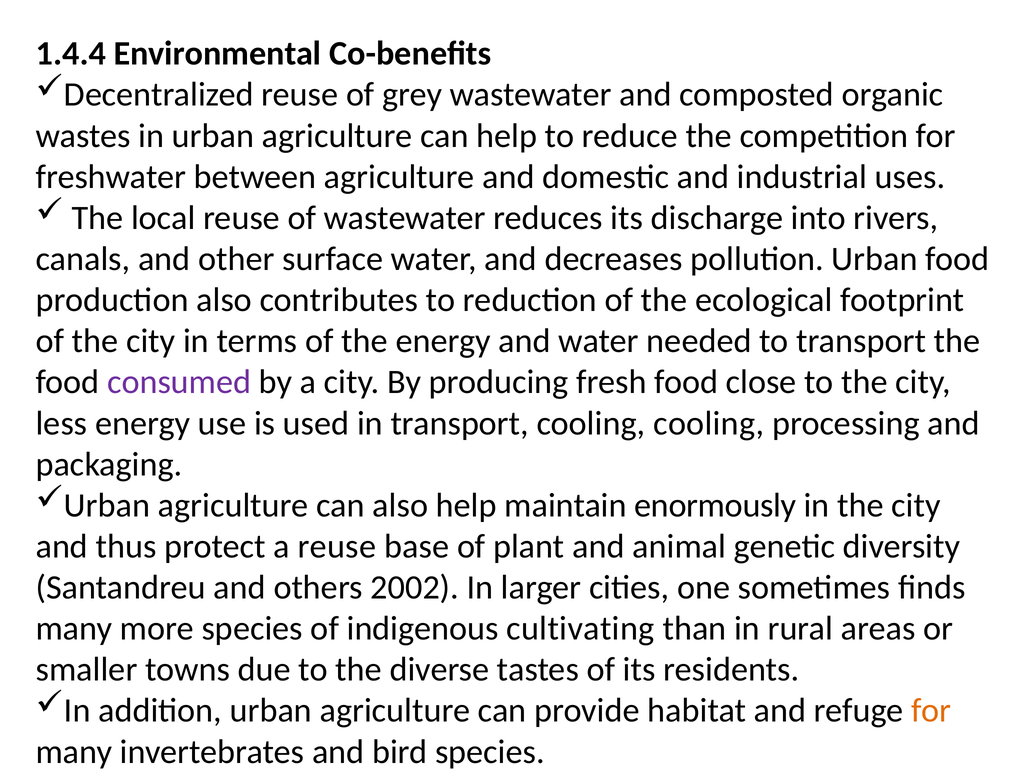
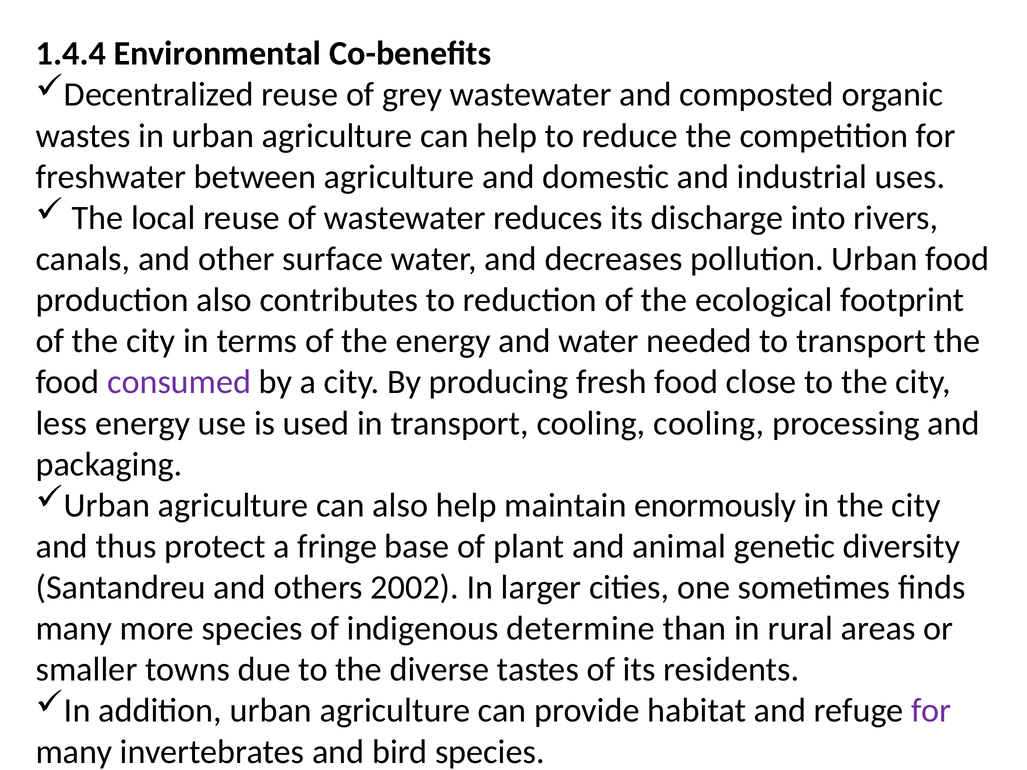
a reuse: reuse -> fringe (337, 547)
cultivating: cultivating -> determine (580, 629)
for colour: orange -> purple (931, 711)
